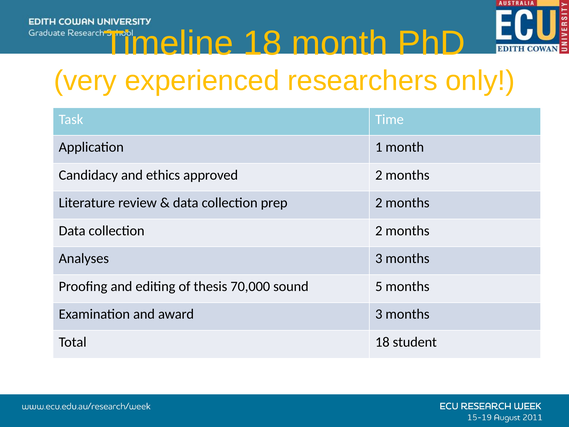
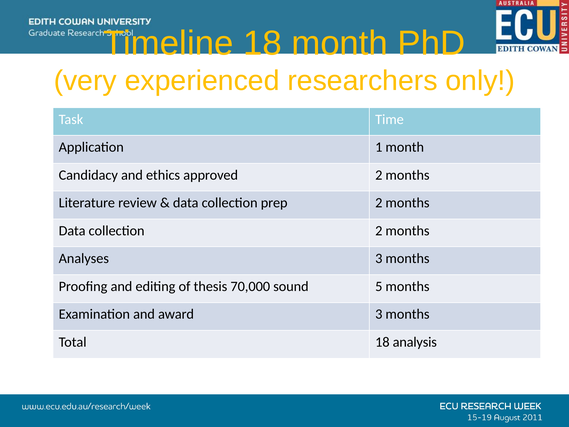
student: student -> analysis (415, 342)
